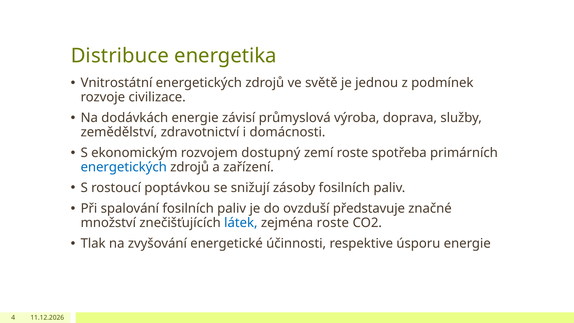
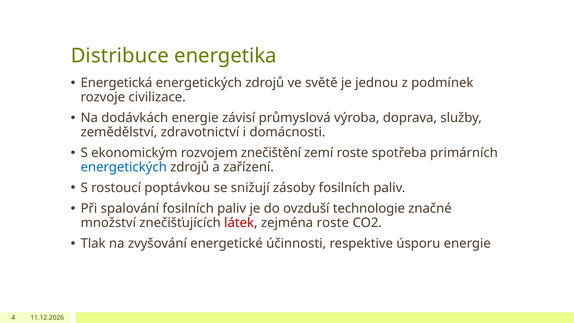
Vnitrostátní: Vnitrostátní -> Energetická (117, 83)
dostupný: dostupný -> znečištění (271, 153)
představuje: představuje -> technologie (369, 209)
látek colour: blue -> red (241, 223)
